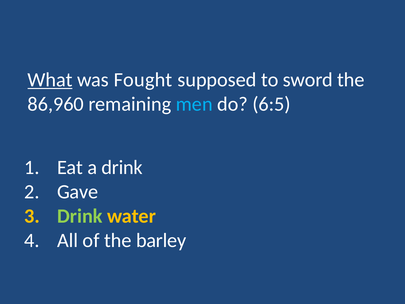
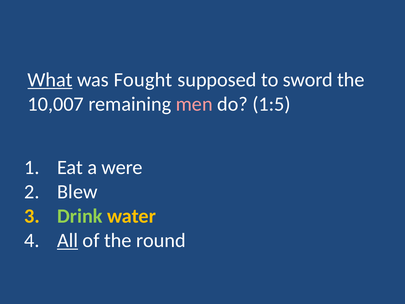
86,960: 86,960 -> 10,007 (56, 104)
men colour: light blue -> pink (194, 104)
6:5: 6:5 -> 1:5 (272, 104)
a drink: drink -> were (122, 167)
Gave: Gave -> Blew (77, 192)
All underline: none -> present (68, 240)
barley: barley -> round (161, 240)
